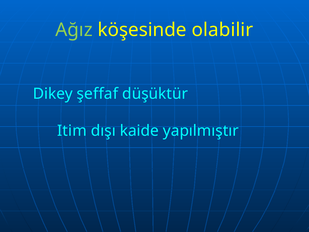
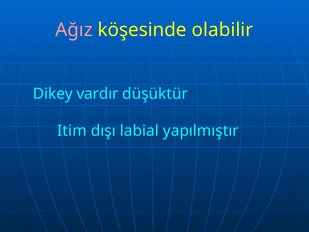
Ağız colour: light green -> pink (74, 30)
şeffaf: şeffaf -> vardır (98, 94)
kaide: kaide -> labial (139, 131)
